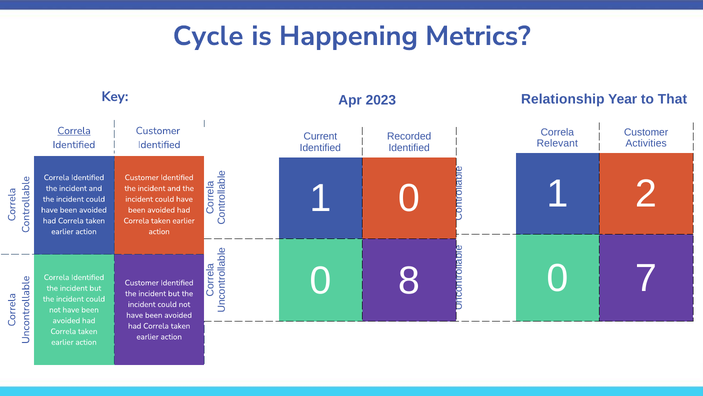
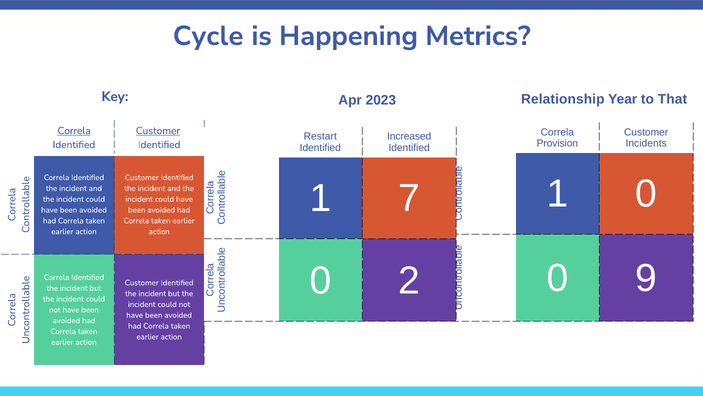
Customer underline: none -> present (158, 131)
Current: Current -> Restart (320, 136)
Recorded: Recorded -> Increased (409, 136)
Relevant: Relevant -> Provision (557, 143)
Activities: Activities -> Incidents (646, 143)
1 2: 2 -> 0 (646, 194)
1 0: 0 -> 7 (409, 198)
7: 7 -> 9 (646, 278)
8: 8 -> 2 (409, 280)
